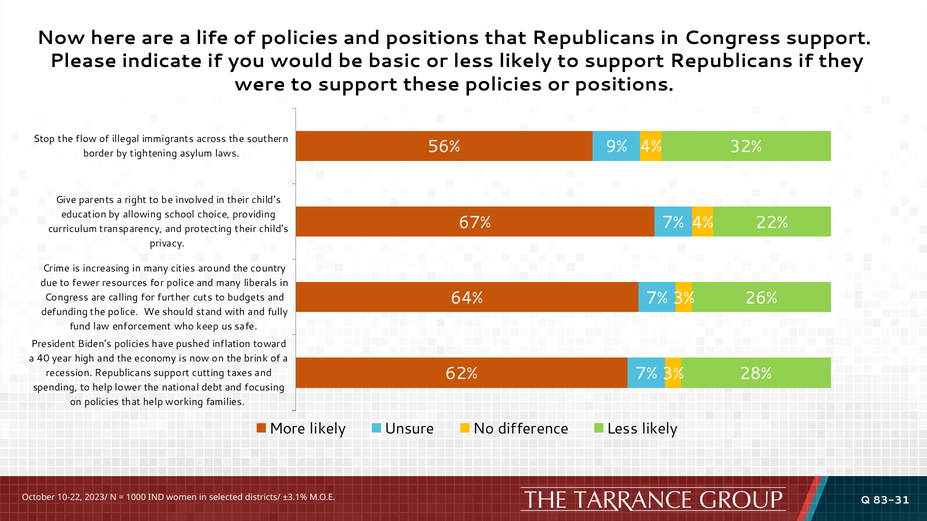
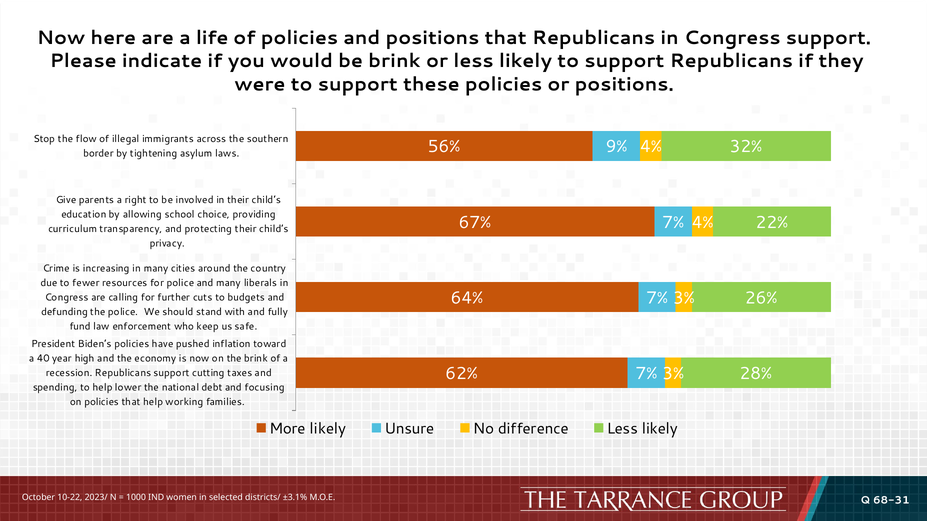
be basic: basic -> brink (394, 61)
83-31: 83-31 -> 68-31 (891, 501)
